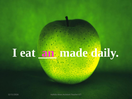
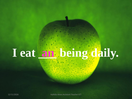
made: made -> being (74, 53)
